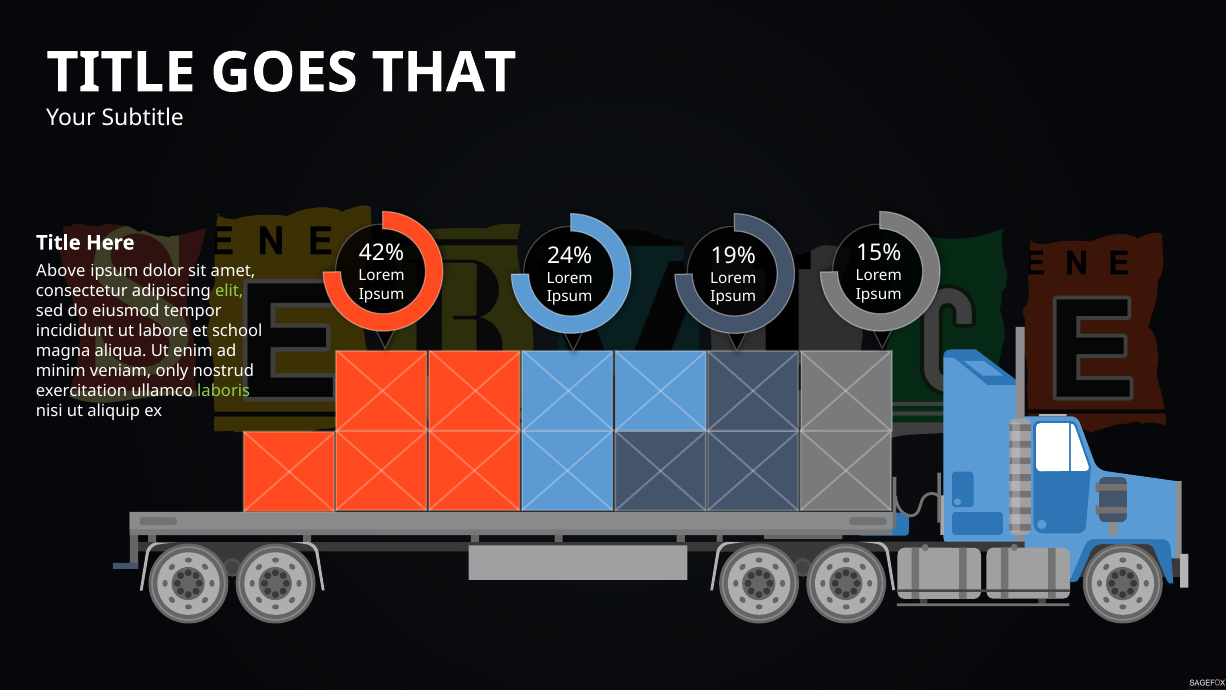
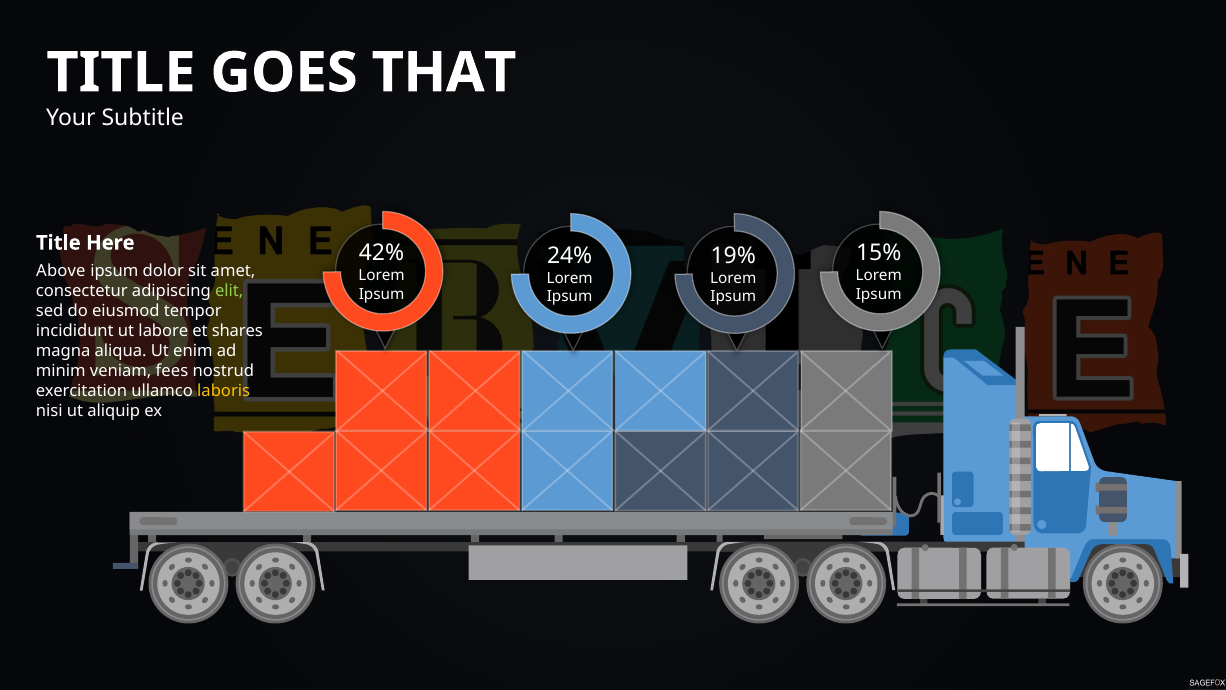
school: school -> shares (237, 331)
only: only -> fees (172, 371)
laboris colour: light green -> yellow (224, 391)
